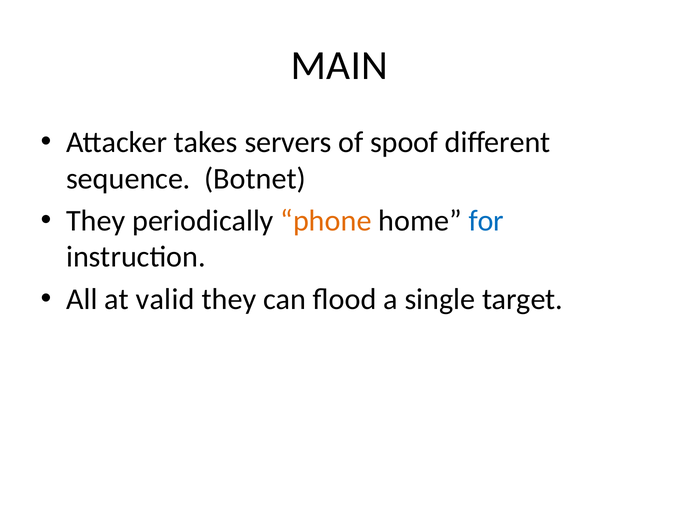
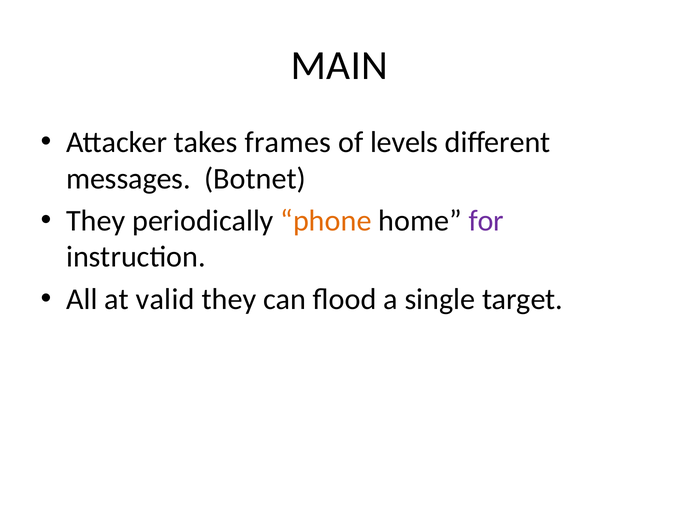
servers: servers -> frames (288, 142)
spoof: spoof -> levels (404, 142)
sequence: sequence -> messages (128, 179)
for colour: blue -> purple (486, 221)
